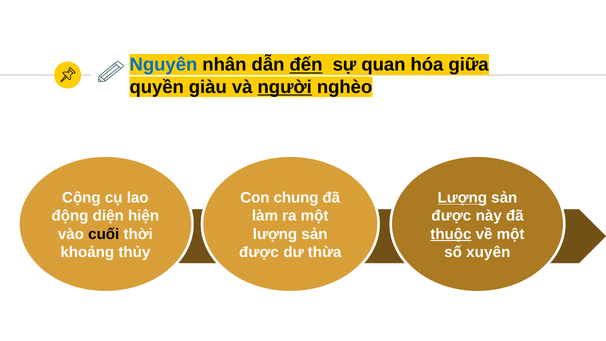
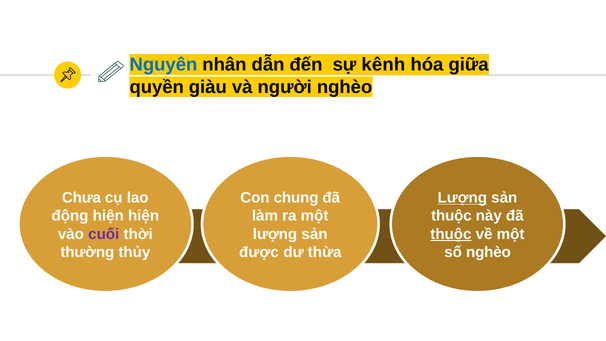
đến underline: present -> none (306, 65)
quan: quan -> kênh (383, 65)
người underline: present -> none (285, 87)
Cộng: Cộng -> Chưa (81, 198)
động diện: diện -> hiện (108, 216)
được: được -> thuộc (451, 216)
cuối colour: black -> purple (104, 234)
khoảng: khoảng -> thường (87, 252)
số xuyên: xuyên -> nghèo (488, 252)
